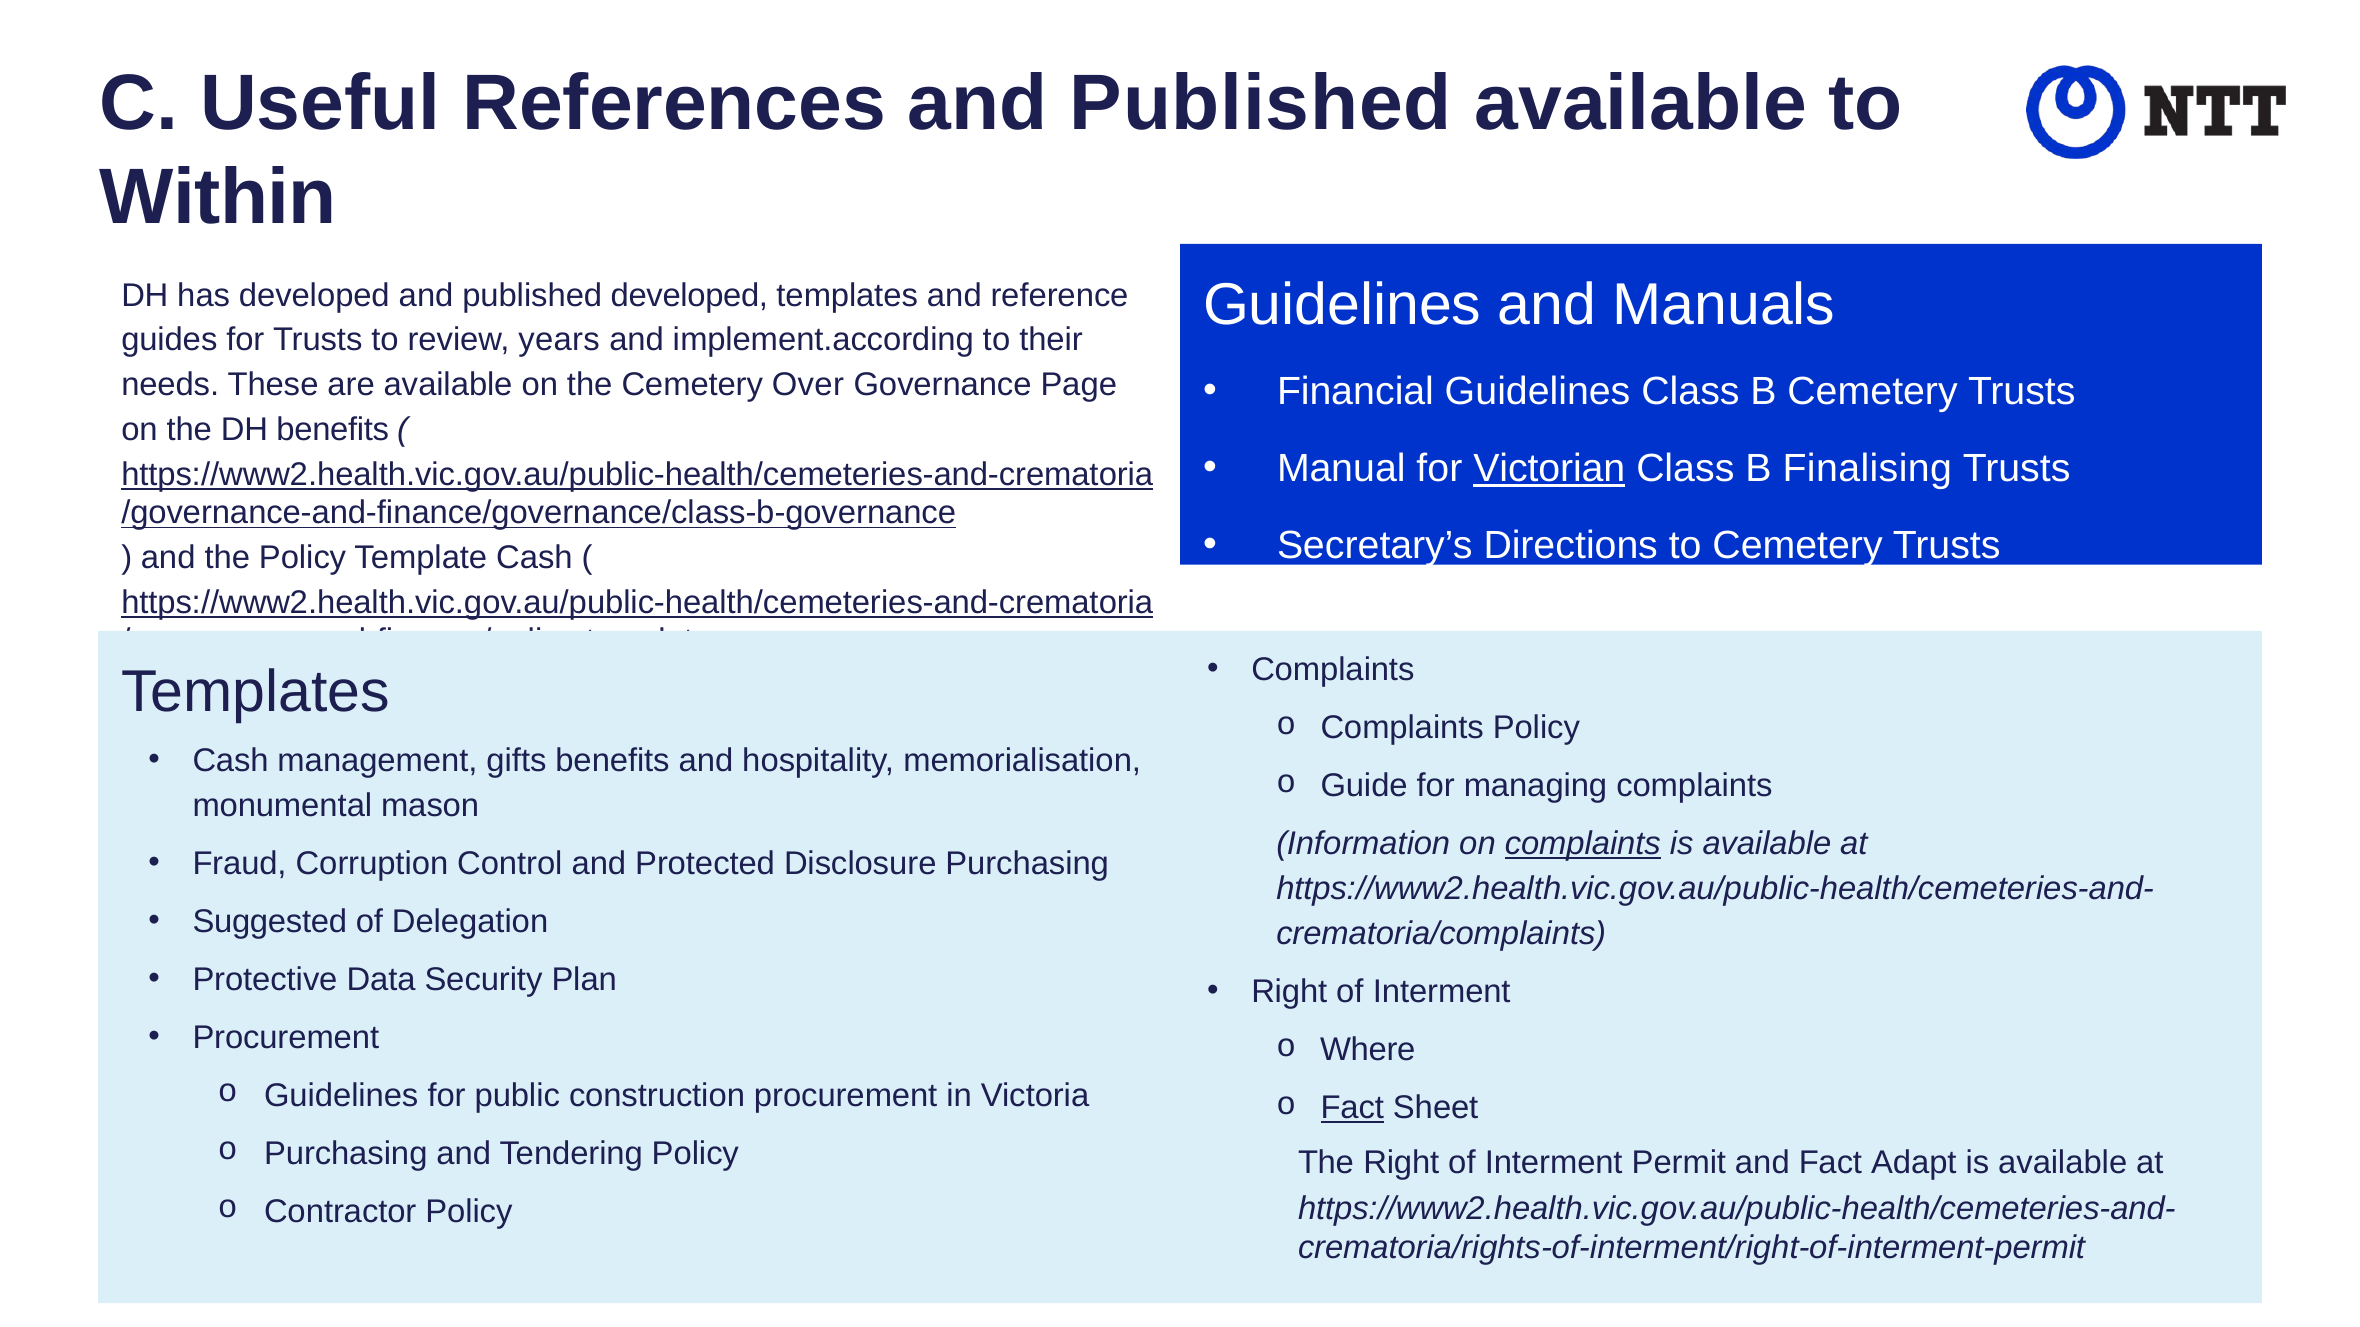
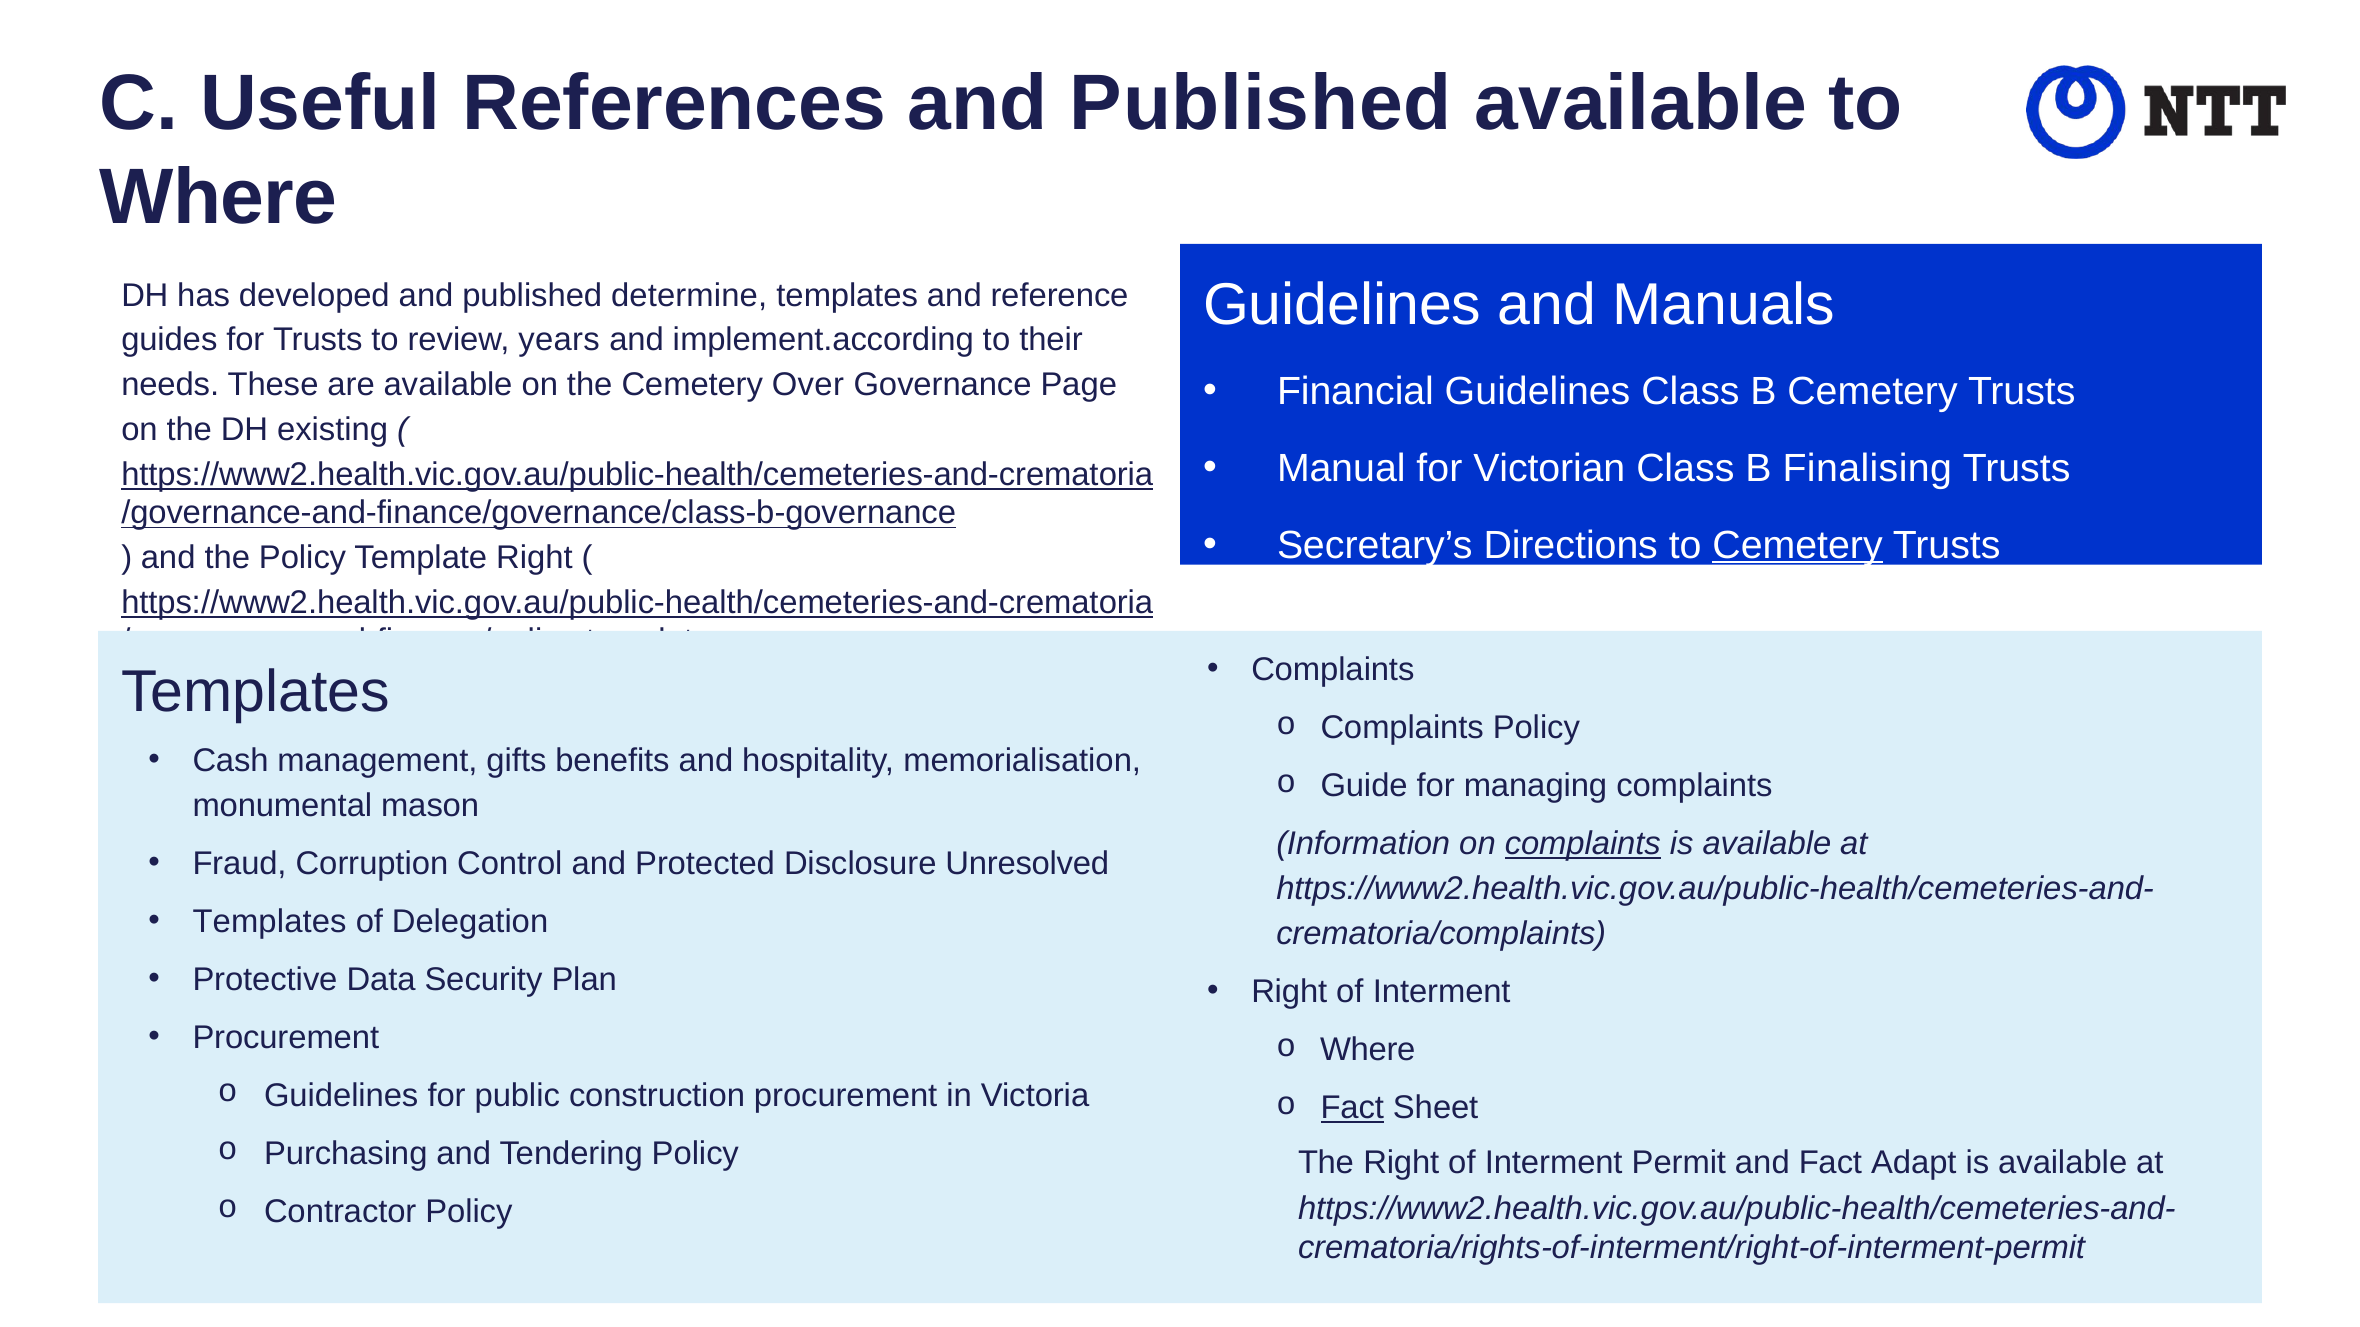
Within: Within -> Where (218, 198)
published developed: developed -> determine (689, 295)
DH benefits: benefits -> existing (333, 430)
Victorian underline: present -> none (1549, 469)
Cemetery underline: none -> present (1798, 546)
Template Cash: Cash -> Right (534, 558)
Disclosure Purchasing: Purchasing -> Unresolved (1027, 864)
Suggested: Suggested -> Templates (270, 922)
